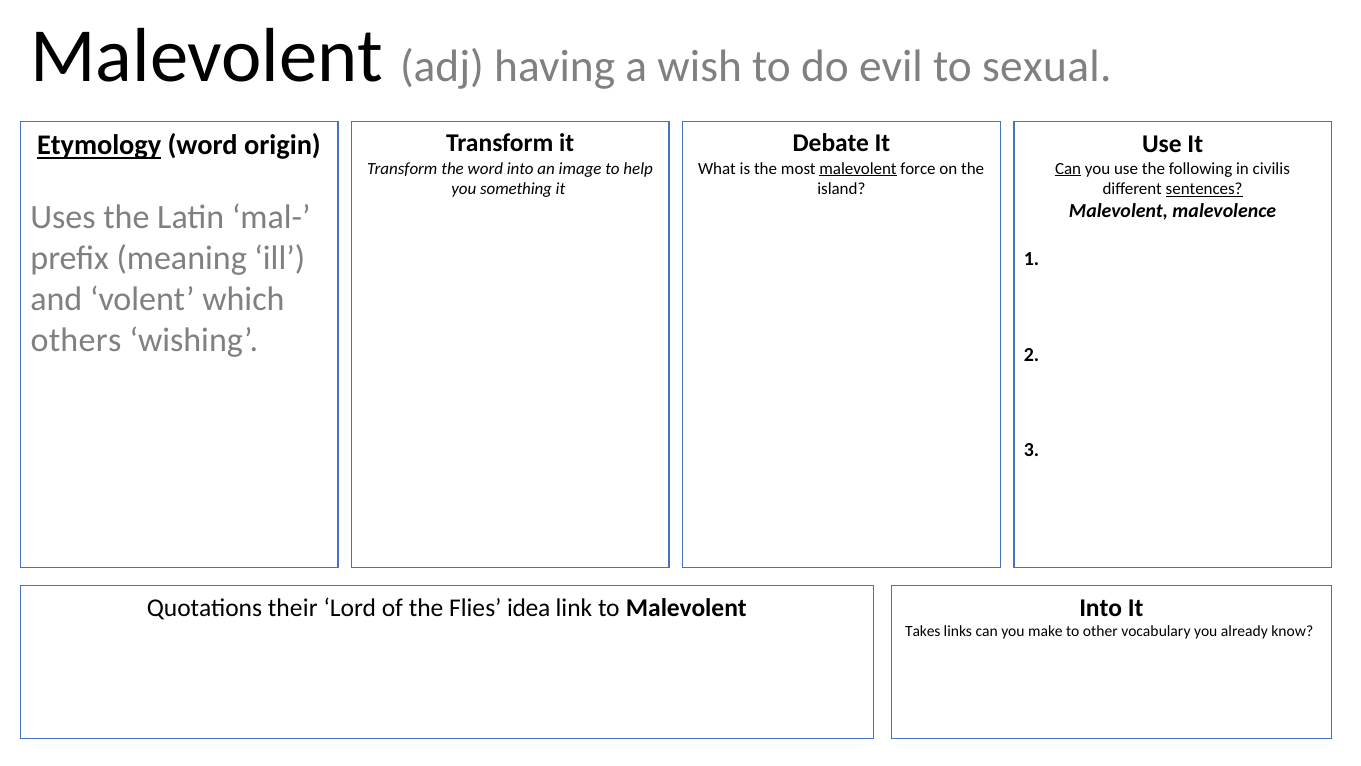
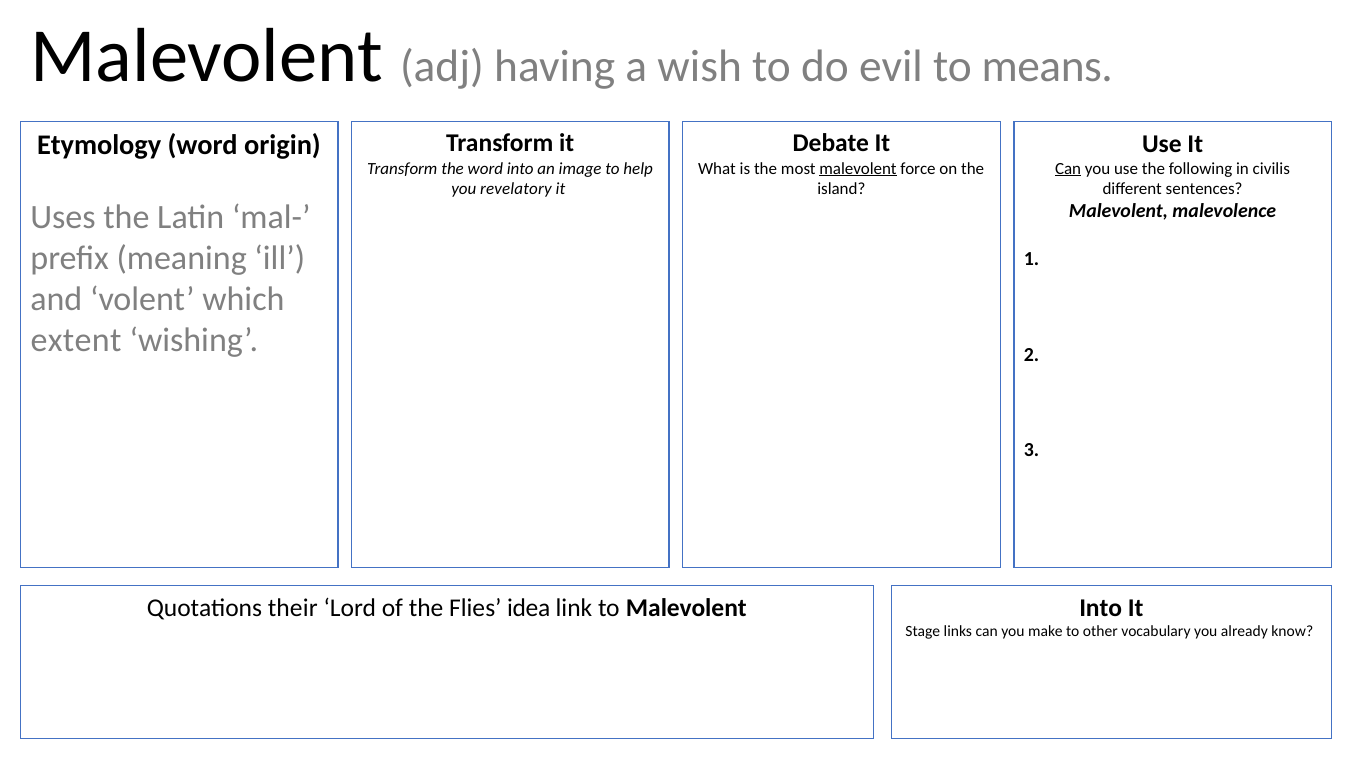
sexual: sexual -> means (1047, 67)
Etymology underline: present -> none (99, 145)
something: something -> revelatory (516, 189)
sentences underline: present -> none (1204, 189)
others: others -> extent (76, 340)
Takes: Takes -> Stage (923, 631)
